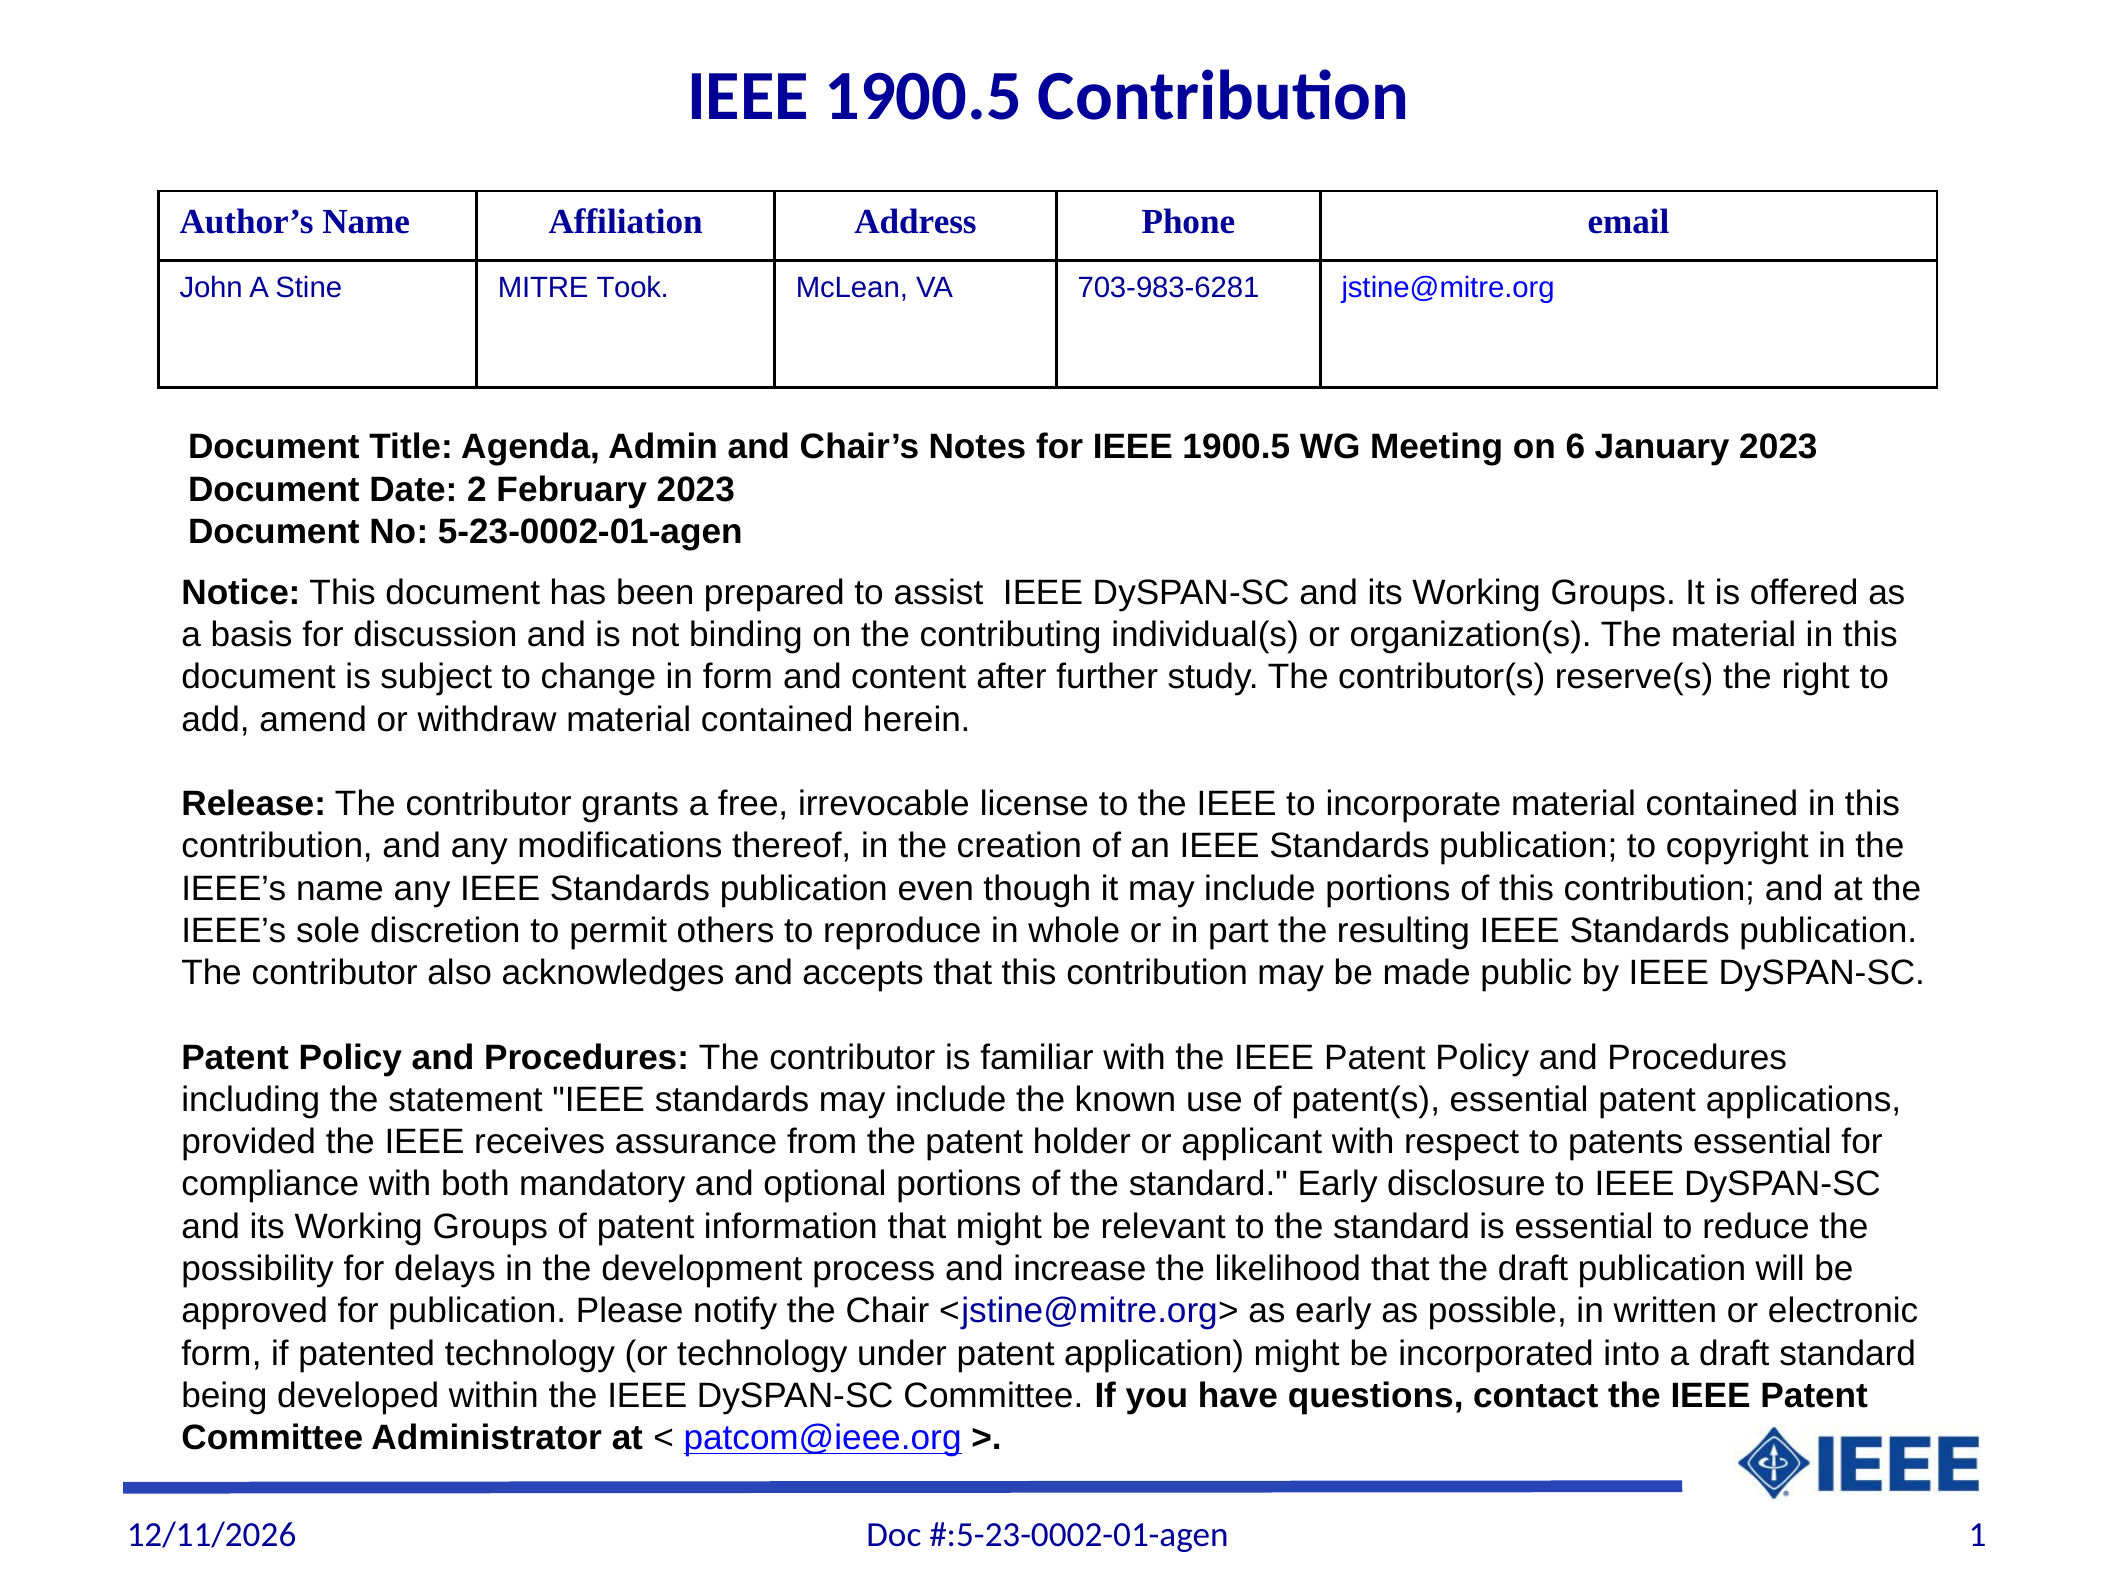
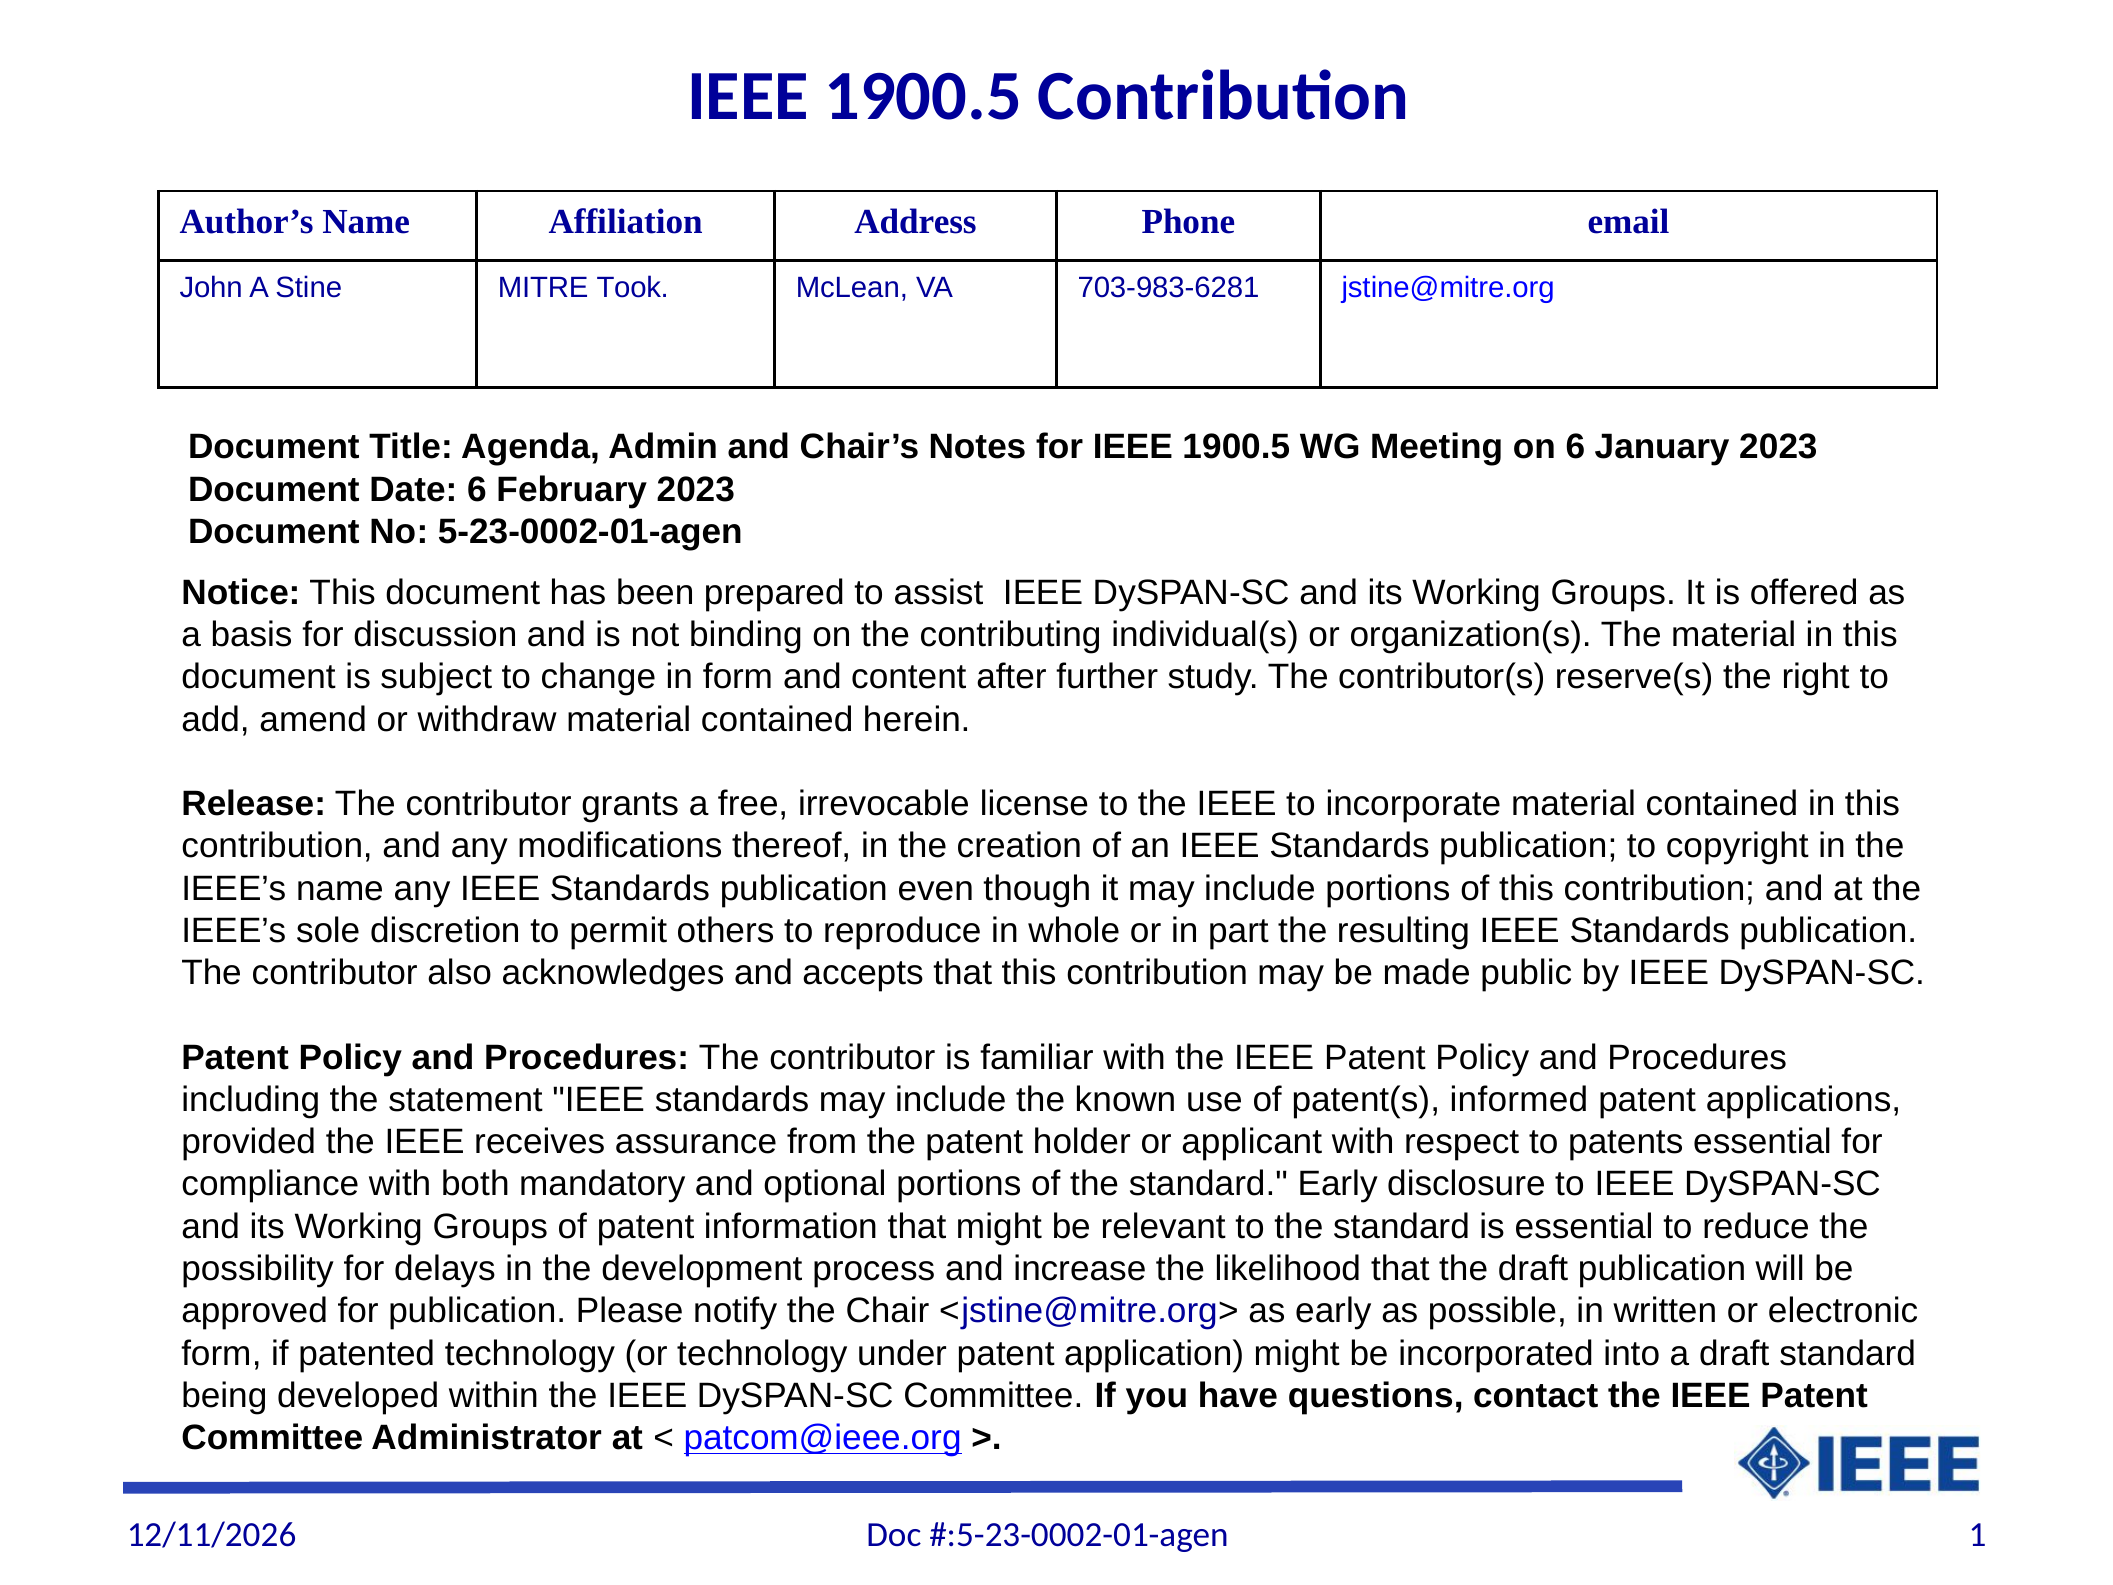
Date 2: 2 -> 6 (477, 490)
patent(s essential: essential -> informed (1519, 1100)
